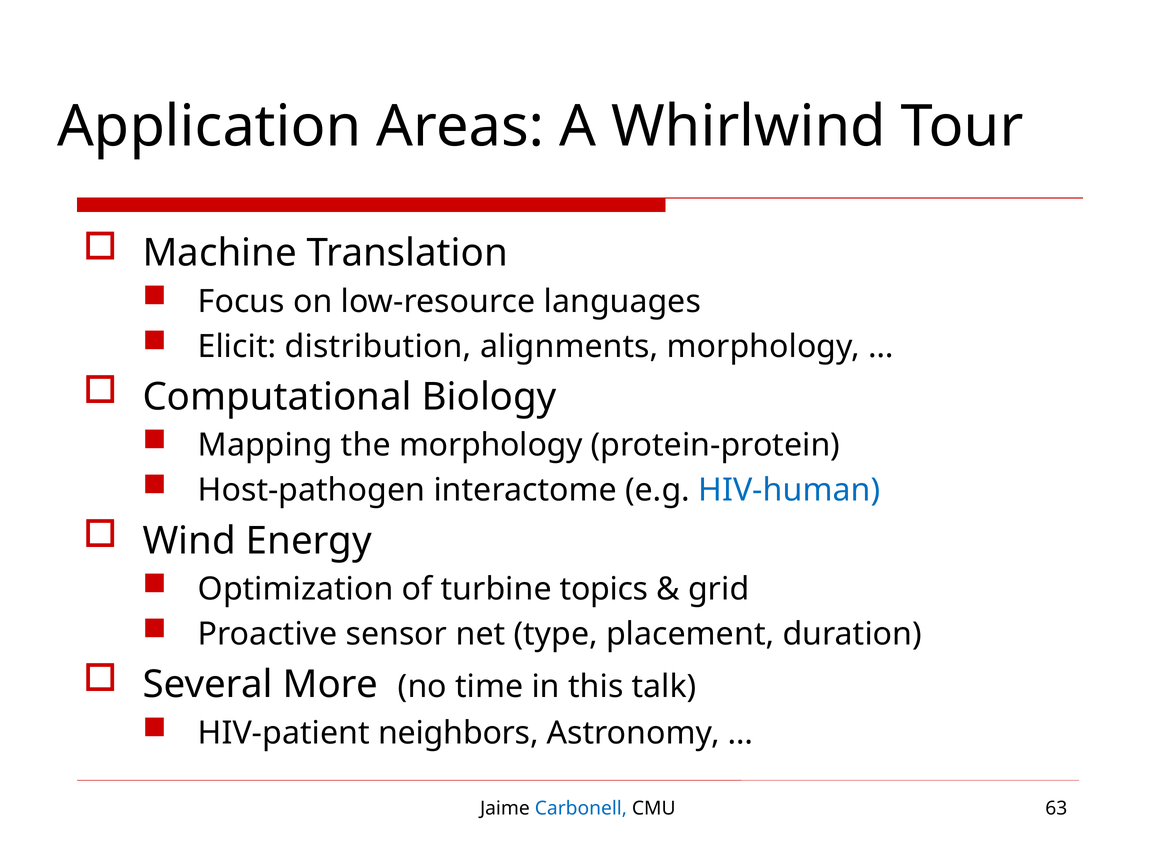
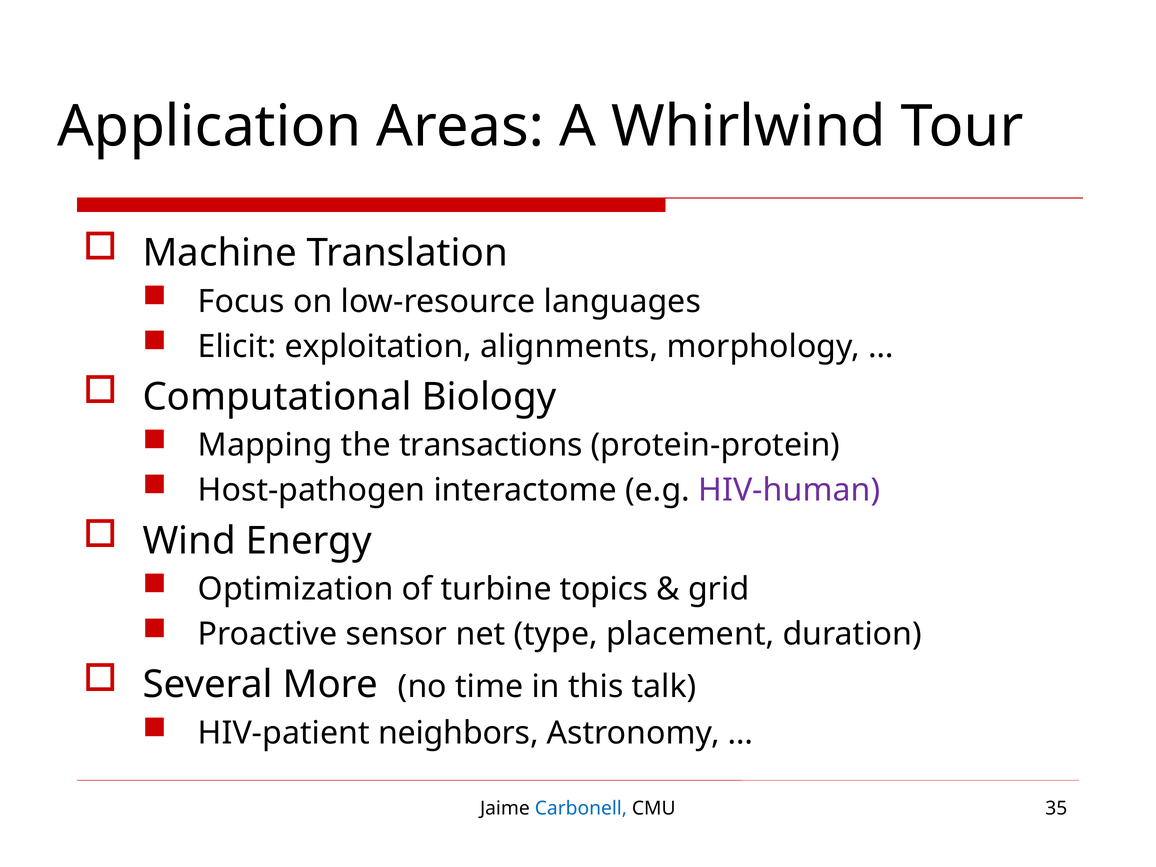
distribution: distribution -> exploitation (378, 346)
the morphology: morphology -> transactions (491, 445)
HIV-human colour: blue -> purple (789, 490)
63: 63 -> 35 (1056, 808)
